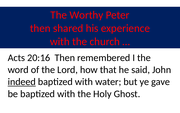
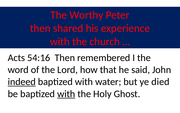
20:16: 20:16 -> 54:16 (39, 57)
gave: gave -> died (160, 81)
with underline: none -> present (66, 93)
